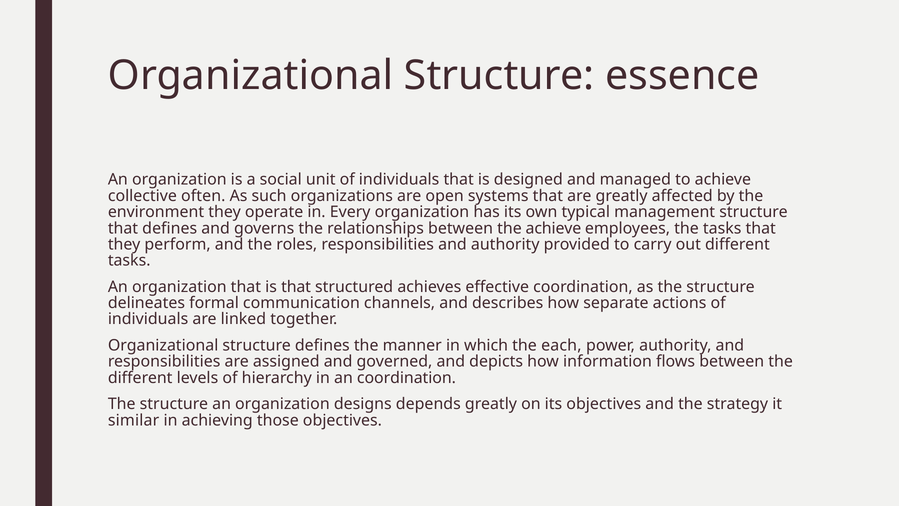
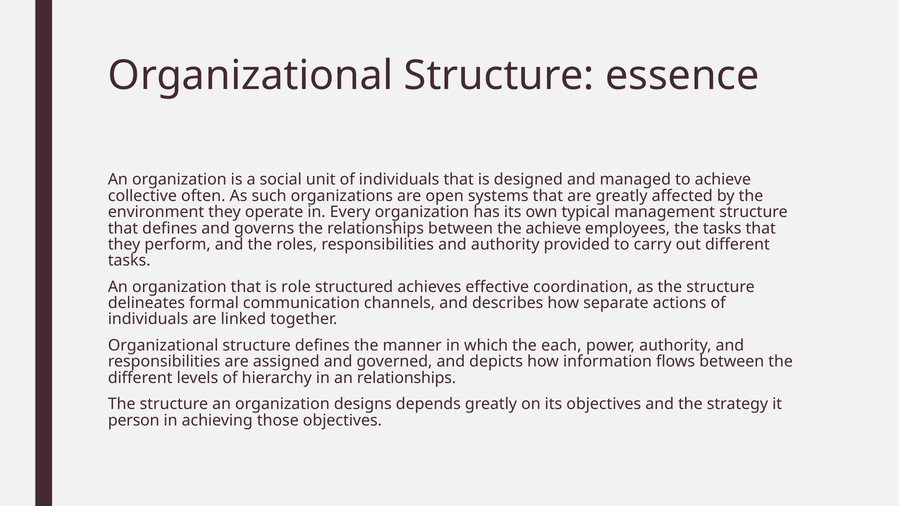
is that: that -> role (296, 287)
an coordination: coordination -> relationships (407, 378)
similar: similar -> person (134, 420)
